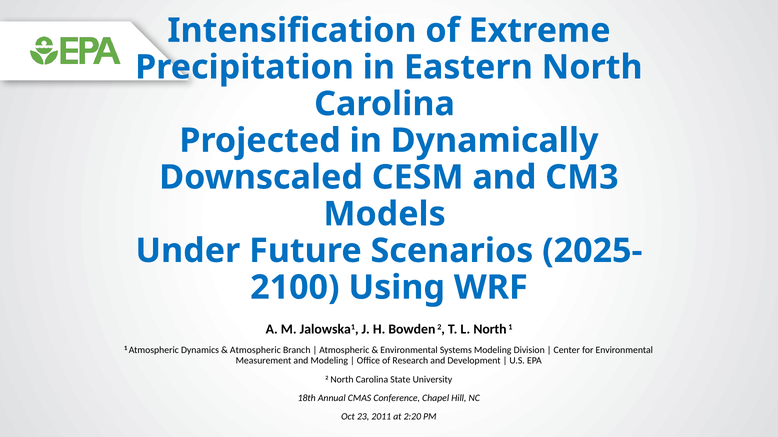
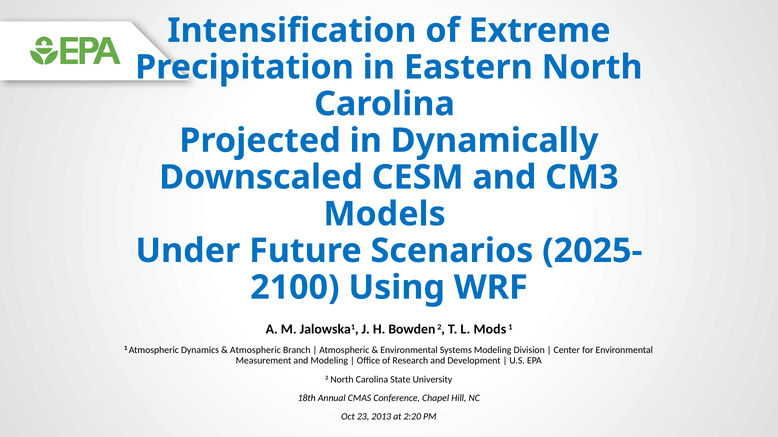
L North: North -> Mods (490, 330)
2011: 2011 -> 2013 (381, 417)
